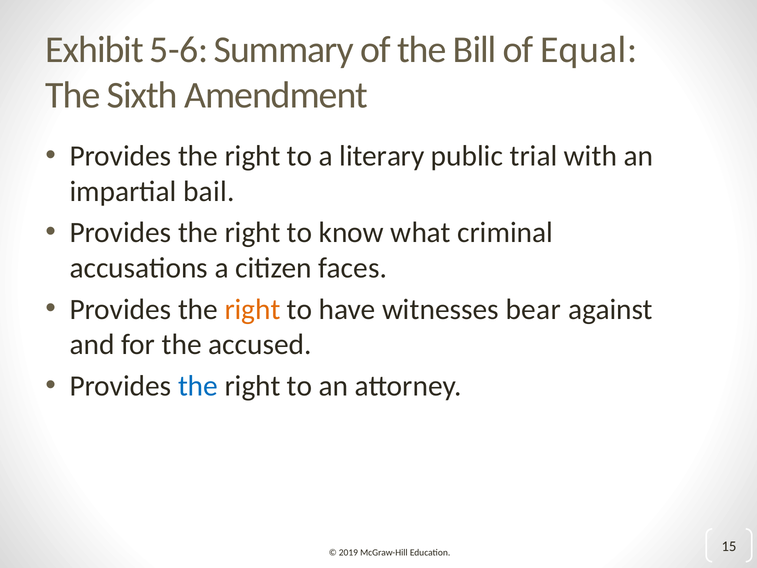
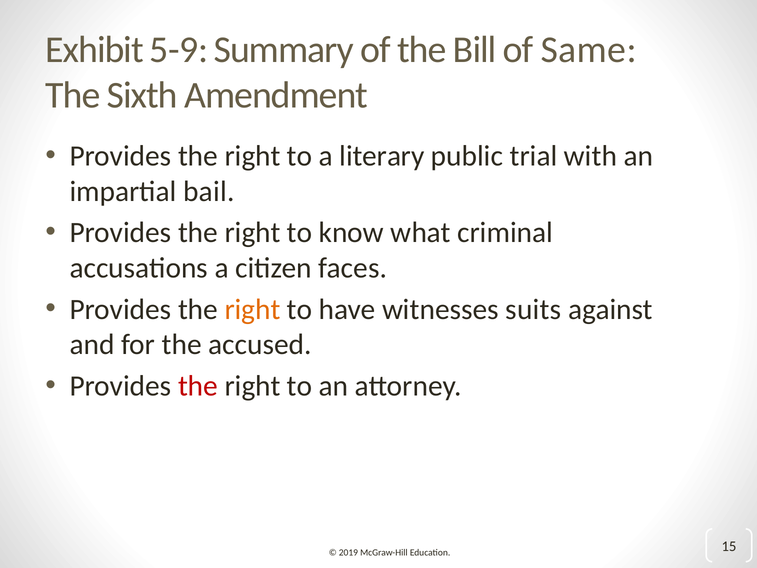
5-6: 5-6 -> 5-9 (179, 50)
Equal: Equal -> Same (589, 50)
bear: bear -> suits (533, 309)
the colour: blue -> red (198, 386)
